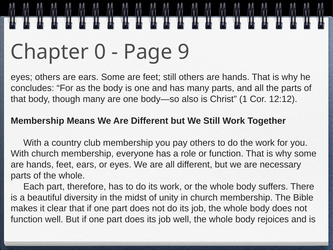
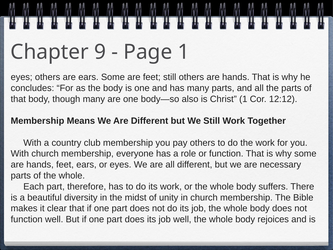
0: 0 -> 9 (100, 52)
Page 9: 9 -> 1 (184, 52)
